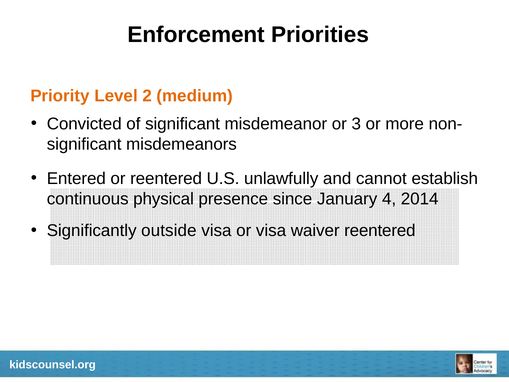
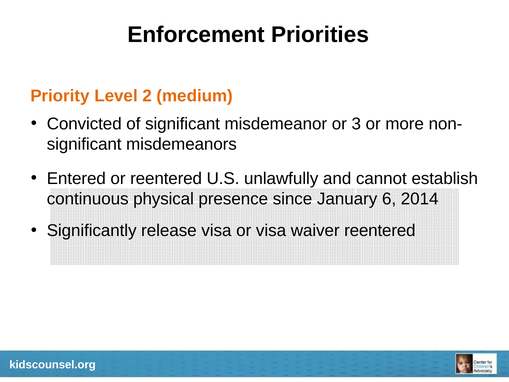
4: 4 -> 6 (389, 199)
outside: outside -> release (169, 231)
